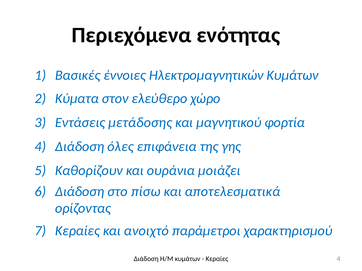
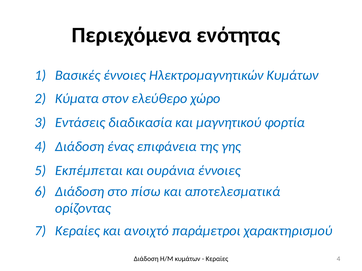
μετάδοσης: μετάδοσης -> διαδικασία (140, 123)
όλες: όλες -> ένας (121, 147)
Καθορίζουν: Καθορίζουν -> Εκπέμπεται (89, 171)
ουράνια μοιάζει: μοιάζει -> έννοιες (219, 171)
